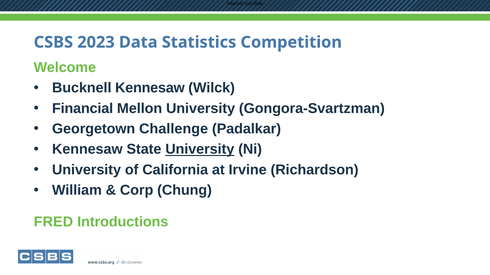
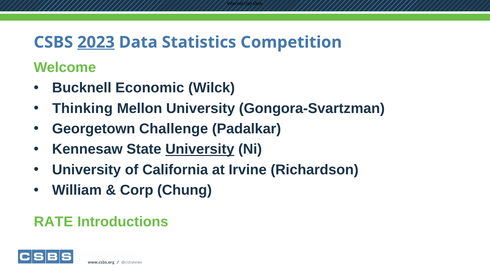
2023 underline: none -> present (96, 42)
Bucknell Kennesaw: Kennesaw -> Economic (150, 88)
Financial: Financial -> Thinking (82, 109)
FRED: FRED -> RATE (53, 222)
